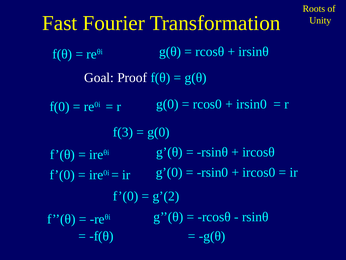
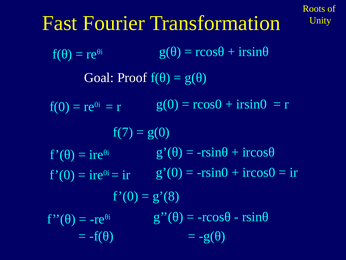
f(3: f(3 -> f(7 (123, 132)
g’(2: g’(2 -> g’(8 (166, 196)
